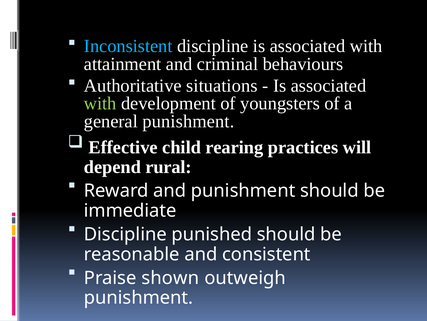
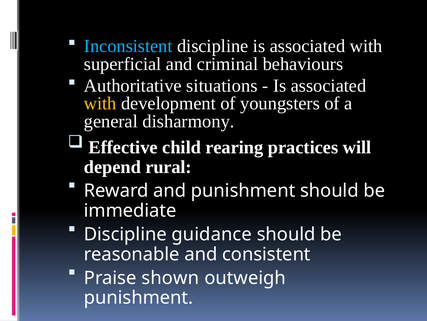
attainment: attainment -> superficial (123, 64)
with colour: light green -> yellow (100, 103)
general punishment: punishment -> disharmony (188, 121)
punished: punished -> guidance (212, 234)
